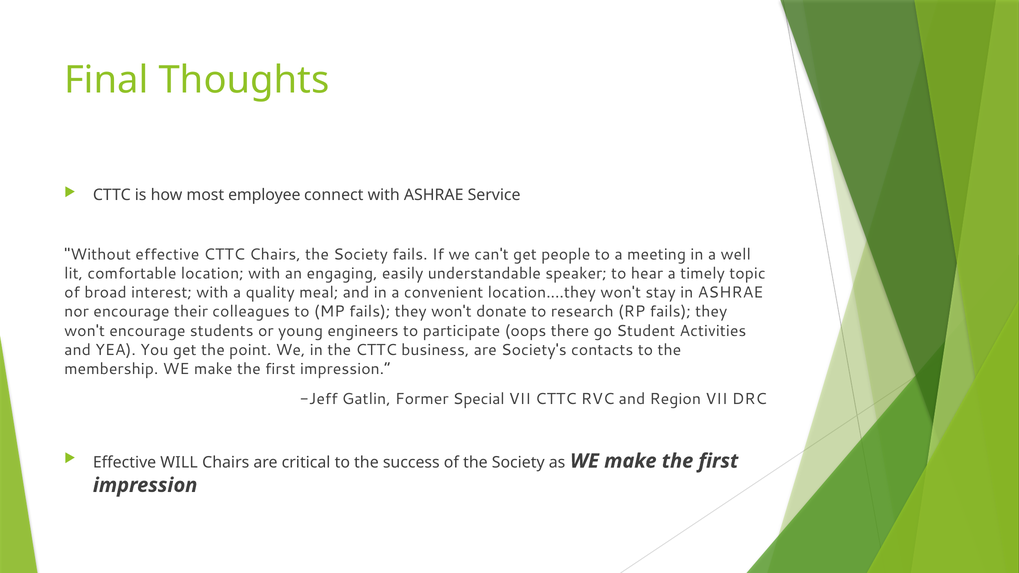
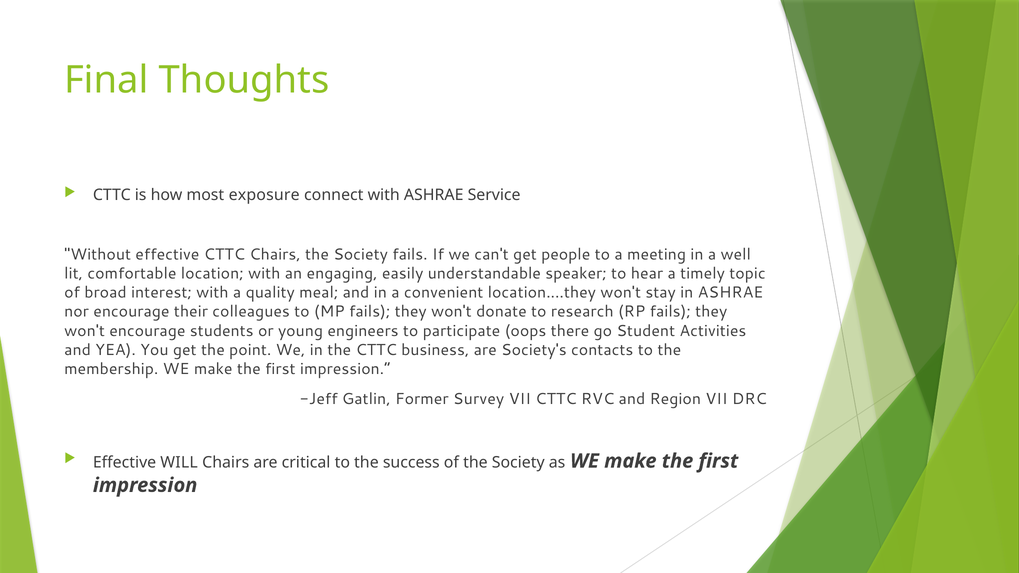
employee: employee -> exposure (264, 195)
Special: Special -> Survey (479, 399)
